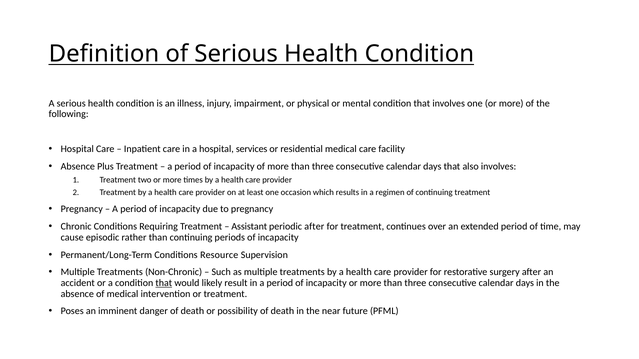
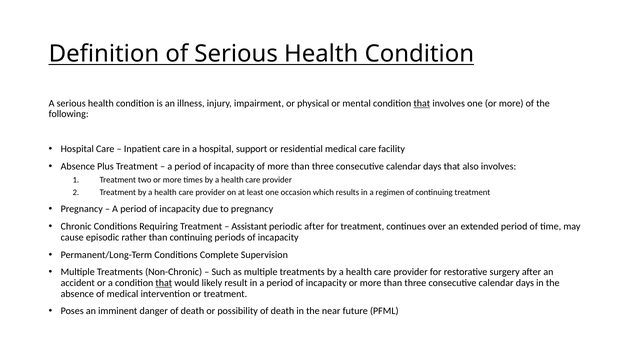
that underline: none -> present (422, 103)
services: services -> support (252, 149)
Resource: Resource -> Complete (219, 255)
